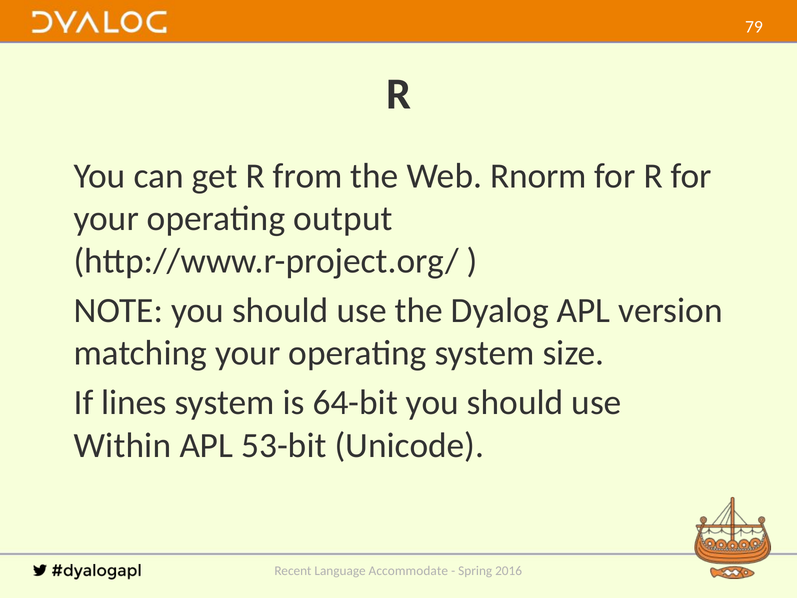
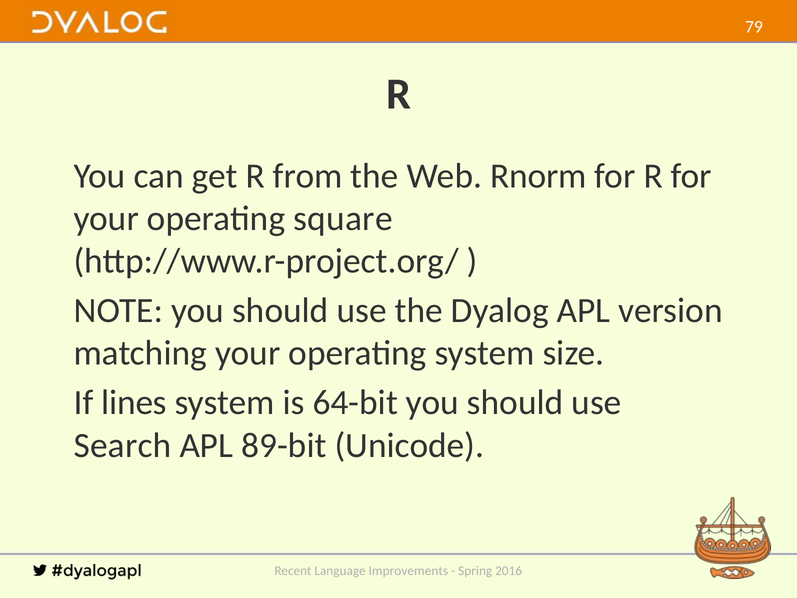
output: output -> square (343, 218)
Within: Within -> Search (123, 445)
53-bit: 53-bit -> 89-bit (284, 445)
Accommodate: Accommodate -> Improvements (408, 571)
